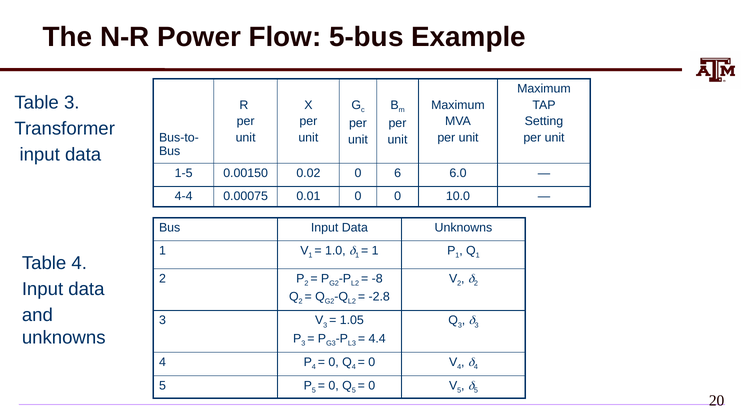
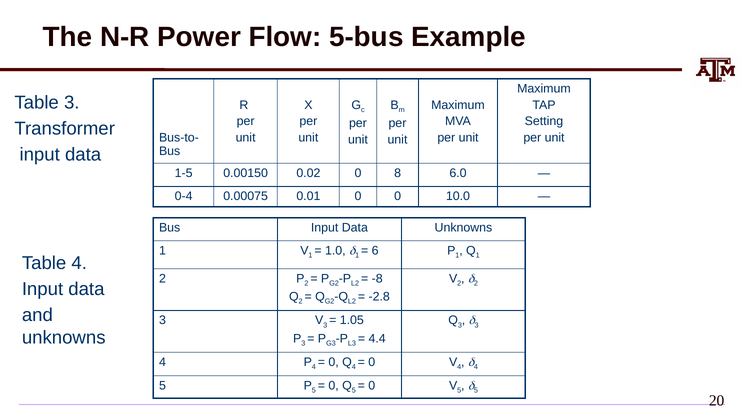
6: 6 -> 8 (398, 173)
4-4: 4-4 -> 0-4 (184, 197)
1: 1 -> 6 (375, 251)
